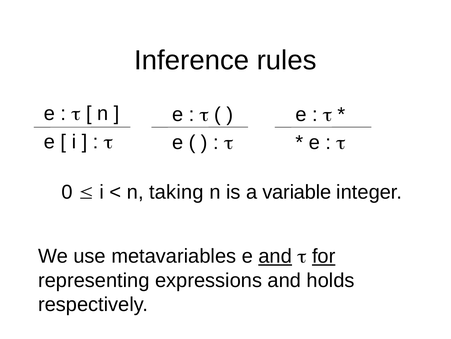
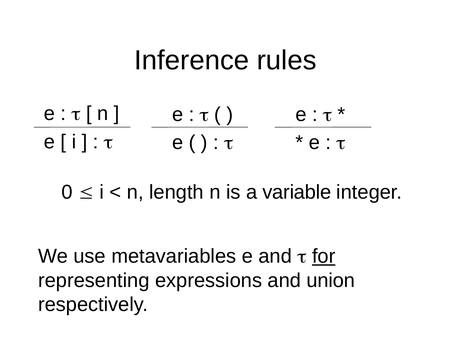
taking: taking -> length (176, 192)
and underline: present -> none (275, 256)
holds: holds -> union (331, 280)
